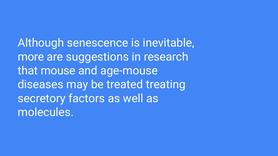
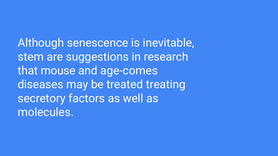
more: more -> stem (31, 57)
age-mouse: age-mouse -> age-comes (129, 71)
